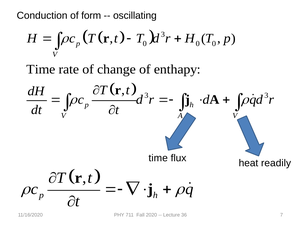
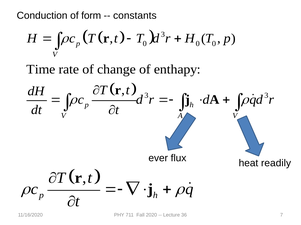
oscillating: oscillating -> constants (135, 16)
time: time -> ever (158, 159)
